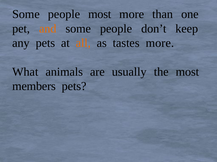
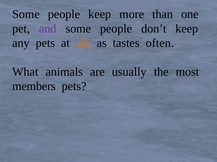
people most: most -> keep (100, 14)
and colour: orange -> purple (48, 29)
tastes more: more -> often (160, 43)
